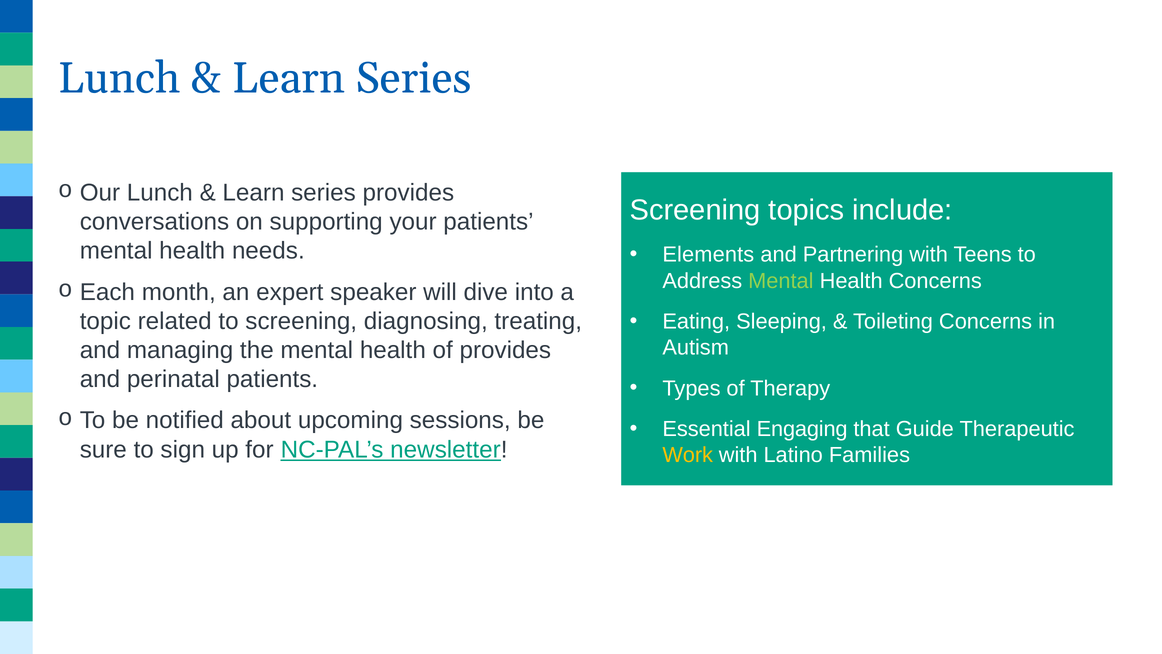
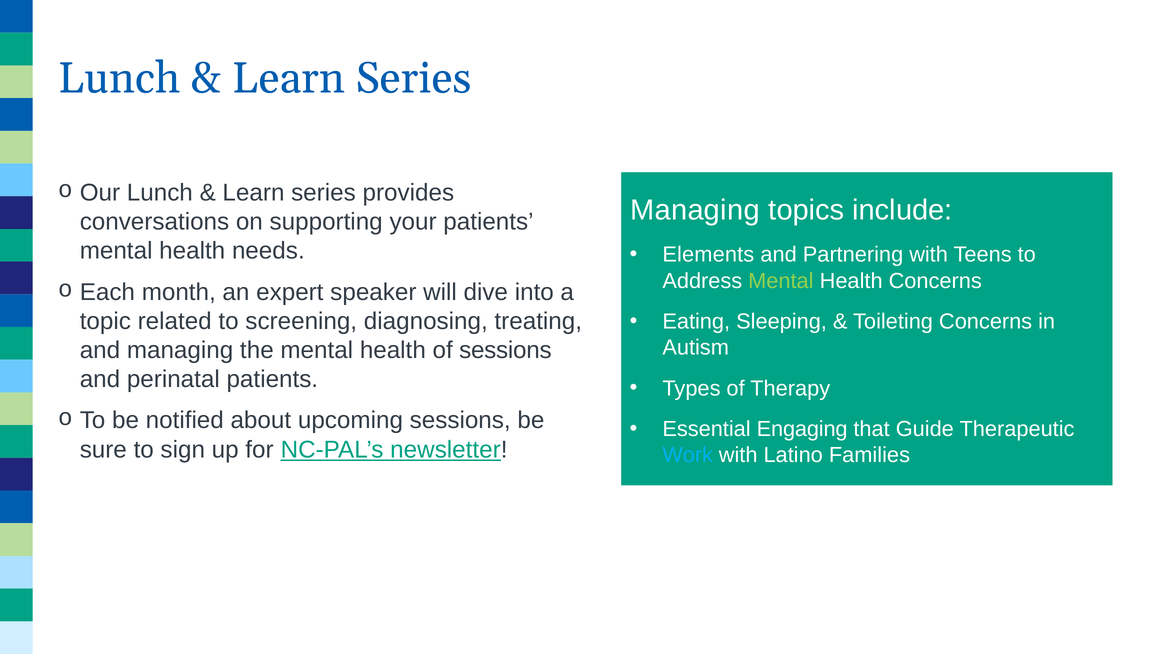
Screening: Screening -> Managing (695, 210)
of provides: provides -> sessions (505, 350)
Work colour: yellow -> light blue (688, 455)
